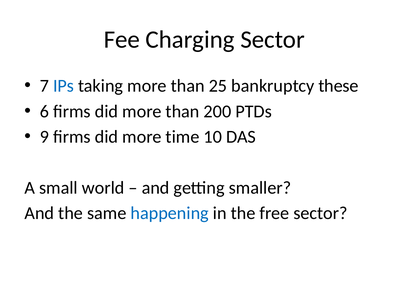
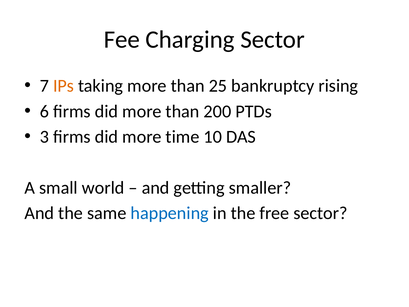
IPs colour: blue -> orange (64, 86)
these: these -> rising (338, 86)
9: 9 -> 3 (44, 137)
